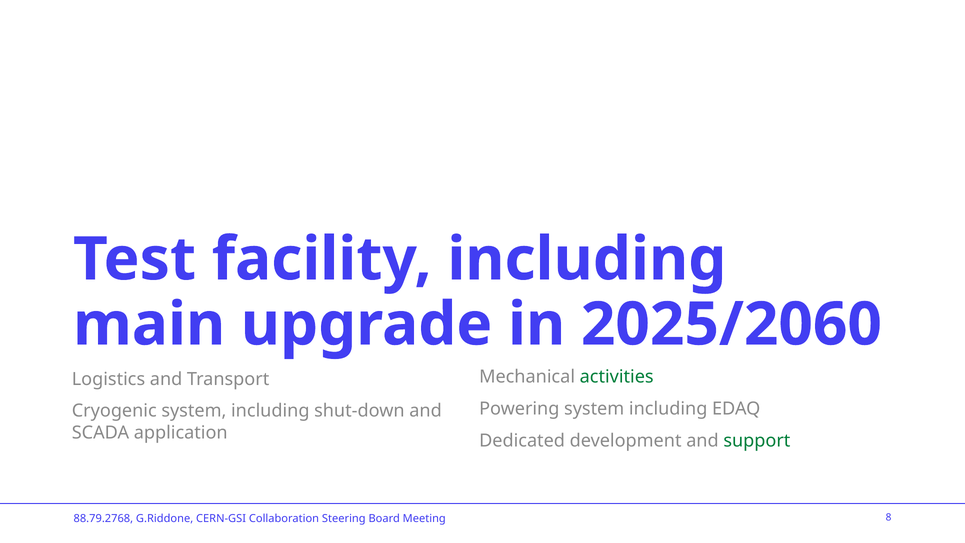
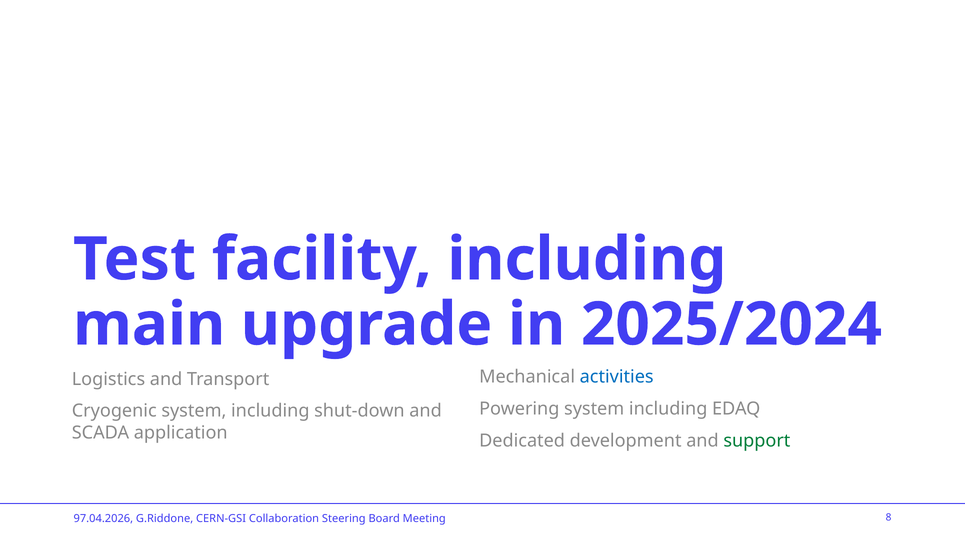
2025/2060: 2025/2060 -> 2025/2024 (731, 325)
activities colour: green -> blue (617, 377)
88.79.2768: 88.79.2768 -> 97.04.2026 (103, 518)
